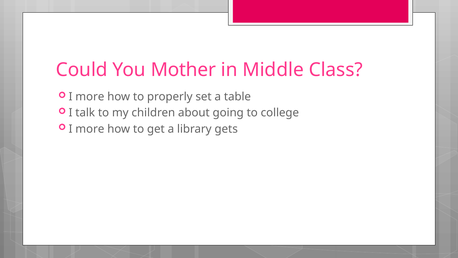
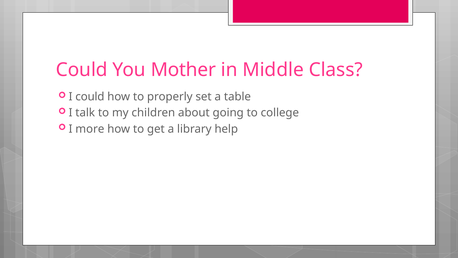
more: more -> could (90, 97)
gets: gets -> help (226, 129)
